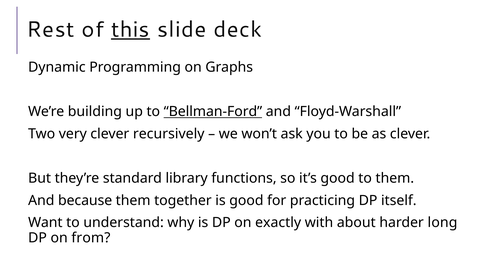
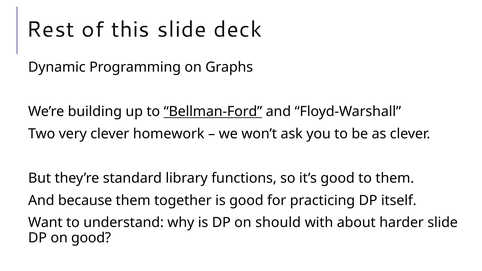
this underline: present -> none (130, 30)
recursively: recursively -> homework (169, 134)
exactly: exactly -> should (278, 223)
harder long: long -> slide (443, 223)
on from: from -> good (91, 238)
